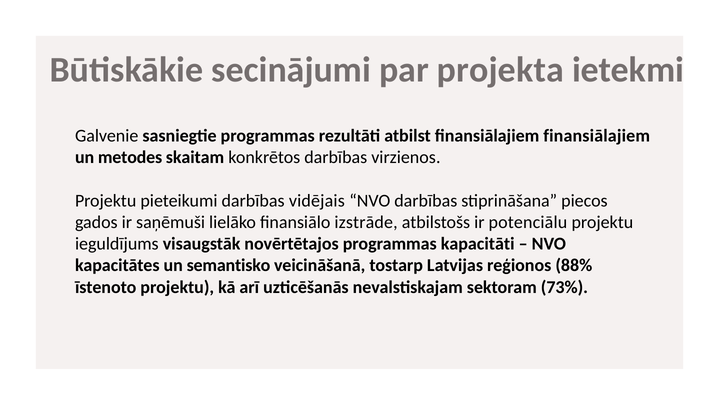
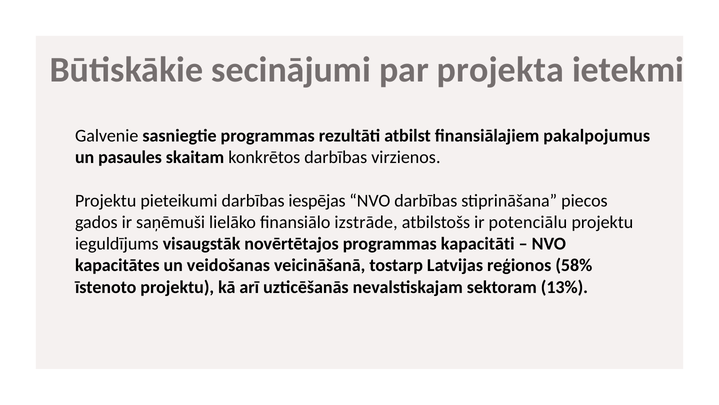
finansiālajiem finansiālajiem: finansiālajiem -> pakalpojumus (597, 136)
metodes: metodes -> pasaules (130, 157)
vidējais: vidējais -> iespējas (317, 200)
semantisko: semantisko -> veidošanas (228, 265)
88%: 88% -> 58% (574, 265)
73%: 73% -> 13% (564, 287)
